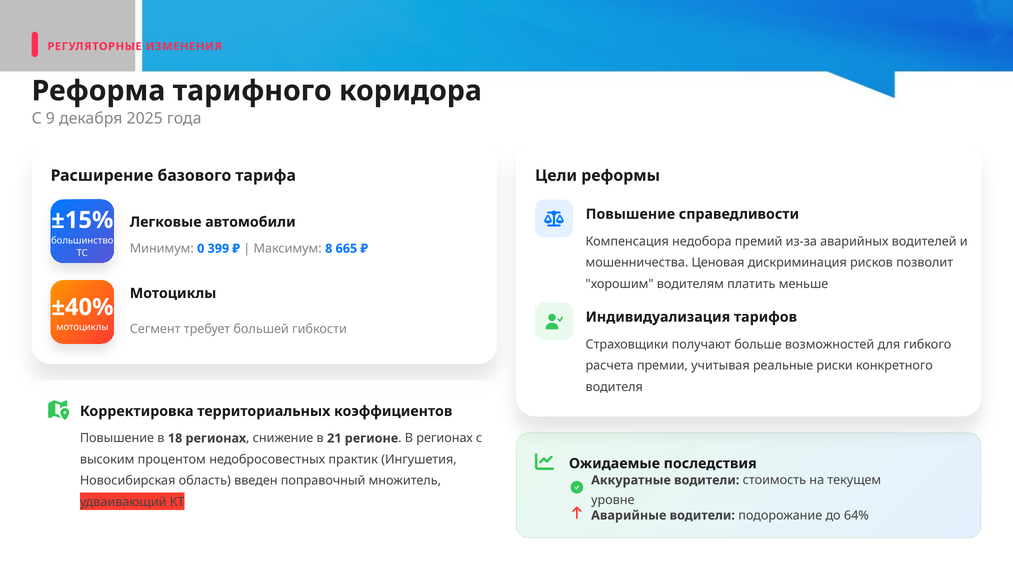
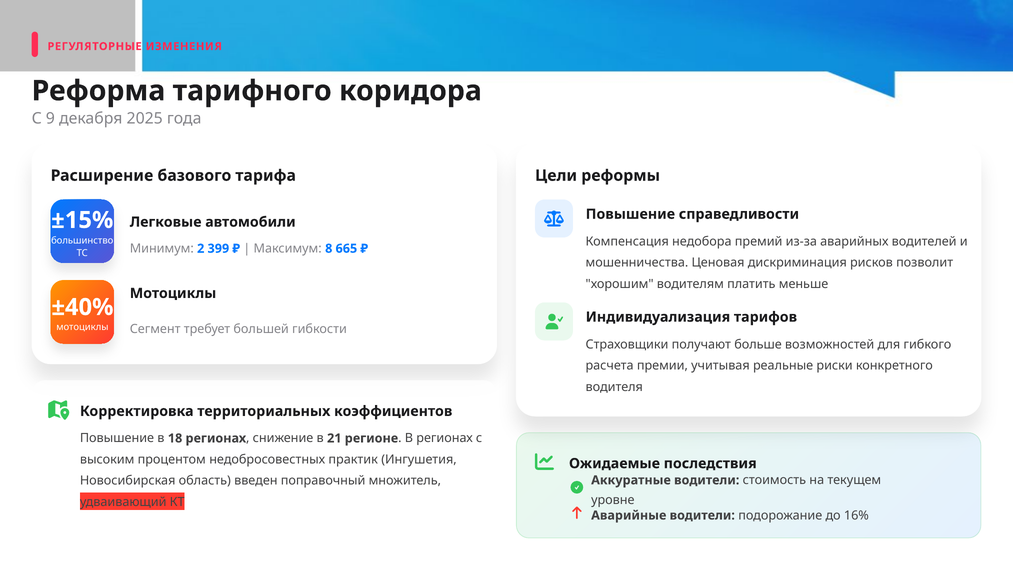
0: 0 -> 2 (201, 248)
64%: 64% -> 16% (856, 515)
